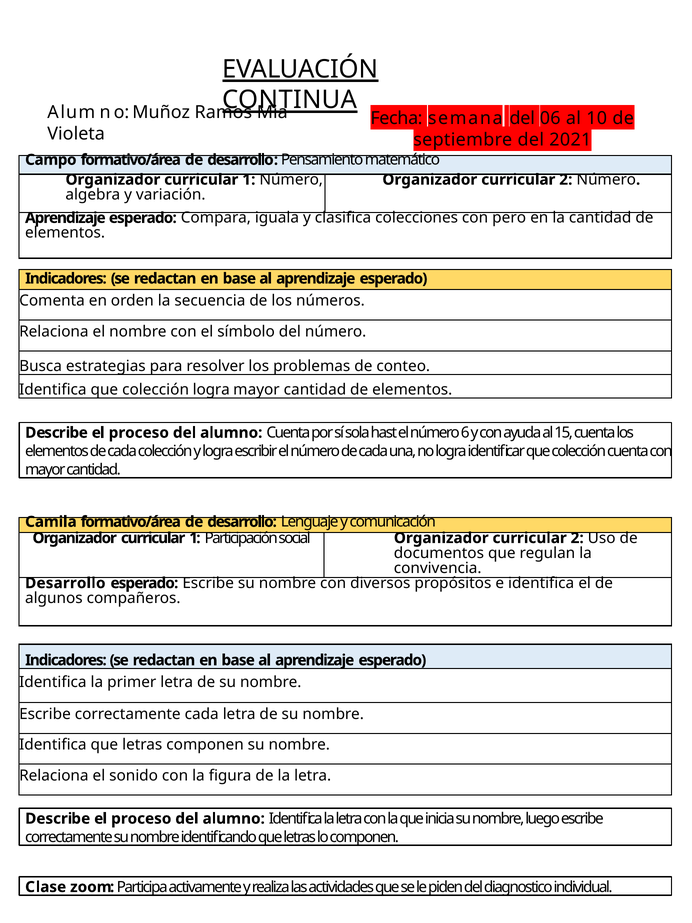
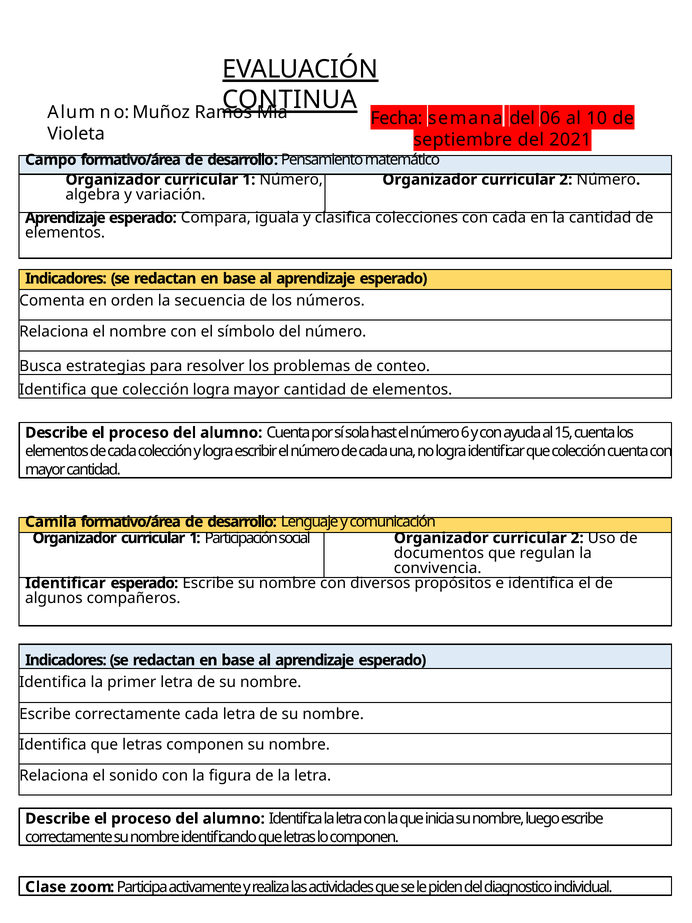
con pero: pero -> cada (509, 218)
Desarrollo: Desarrollo -> Identificar (65, 583)
